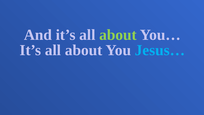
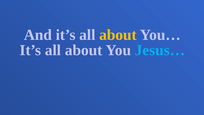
about colour: light green -> yellow (118, 35)
